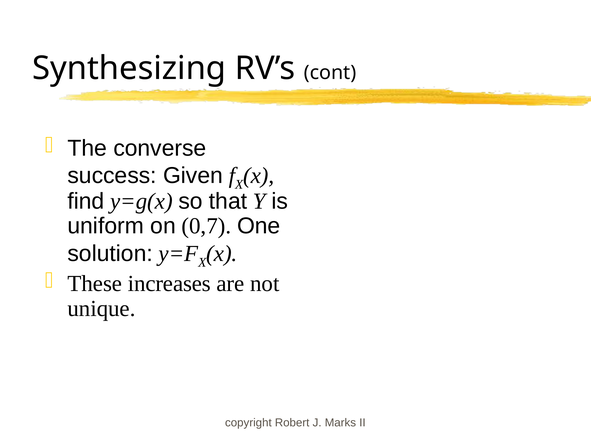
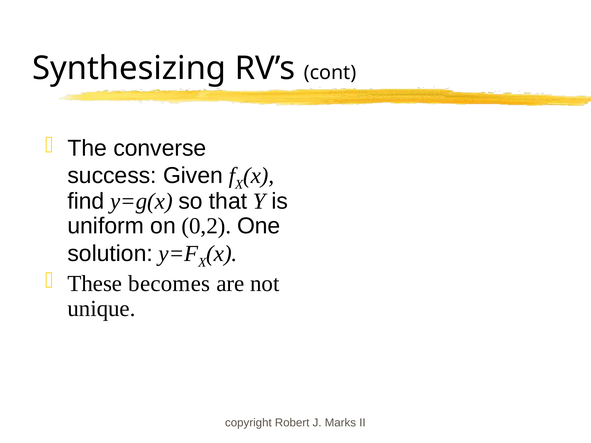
0,7: 0,7 -> 0,2 (206, 226)
increases: increases -> becomes (169, 284)
